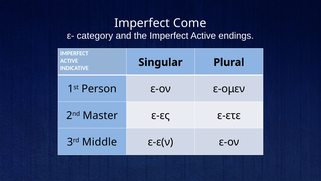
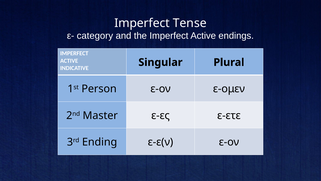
Come: Come -> Tense (190, 23)
Middle: Middle -> Ending (100, 142)
